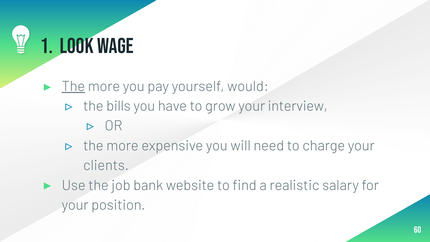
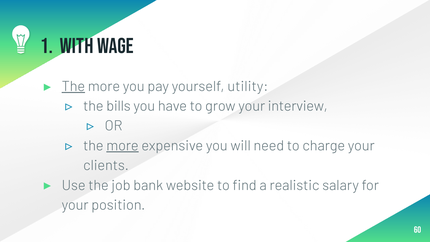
Look: Look -> With (77, 46)
would: would -> utility (248, 86)
more underline: none -> present (122, 146)
